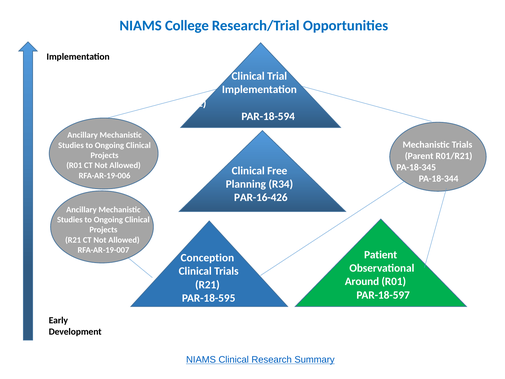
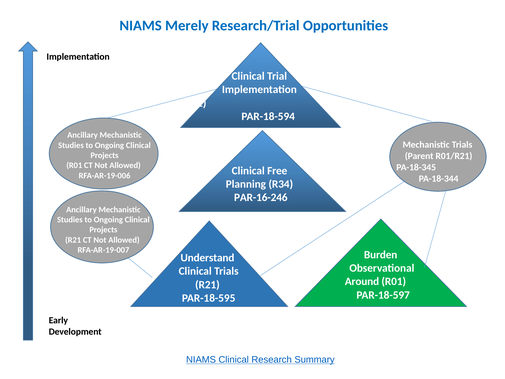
College: College -> Merely (187, 26)
PAR-16-426: PAR-16-426 -> PAR-16-246 (261, 197)
Patient: Patient -> Burden (381, 255)
Conception: Conception -> Understand (207, 258)
